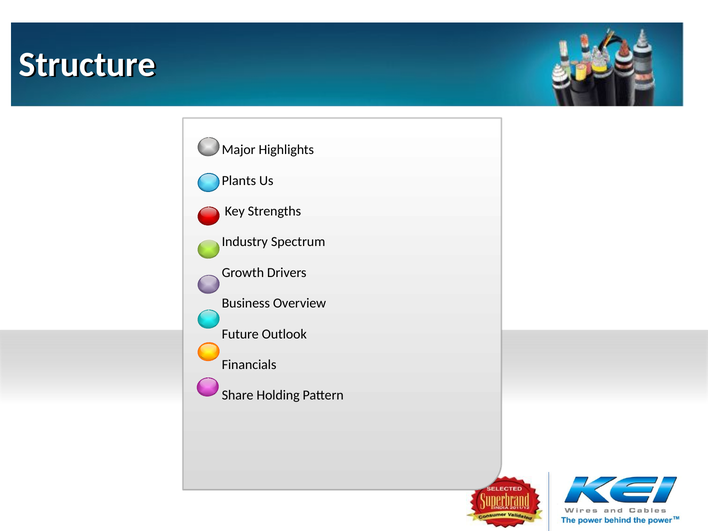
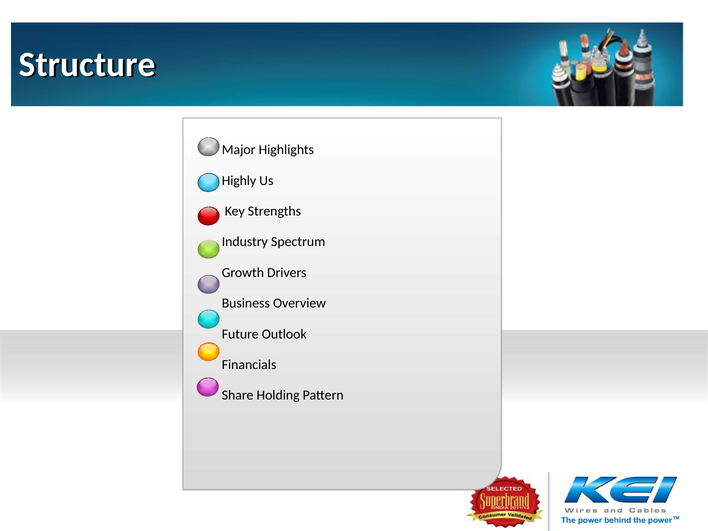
Plants: Plants -> Highly (239, 181)
